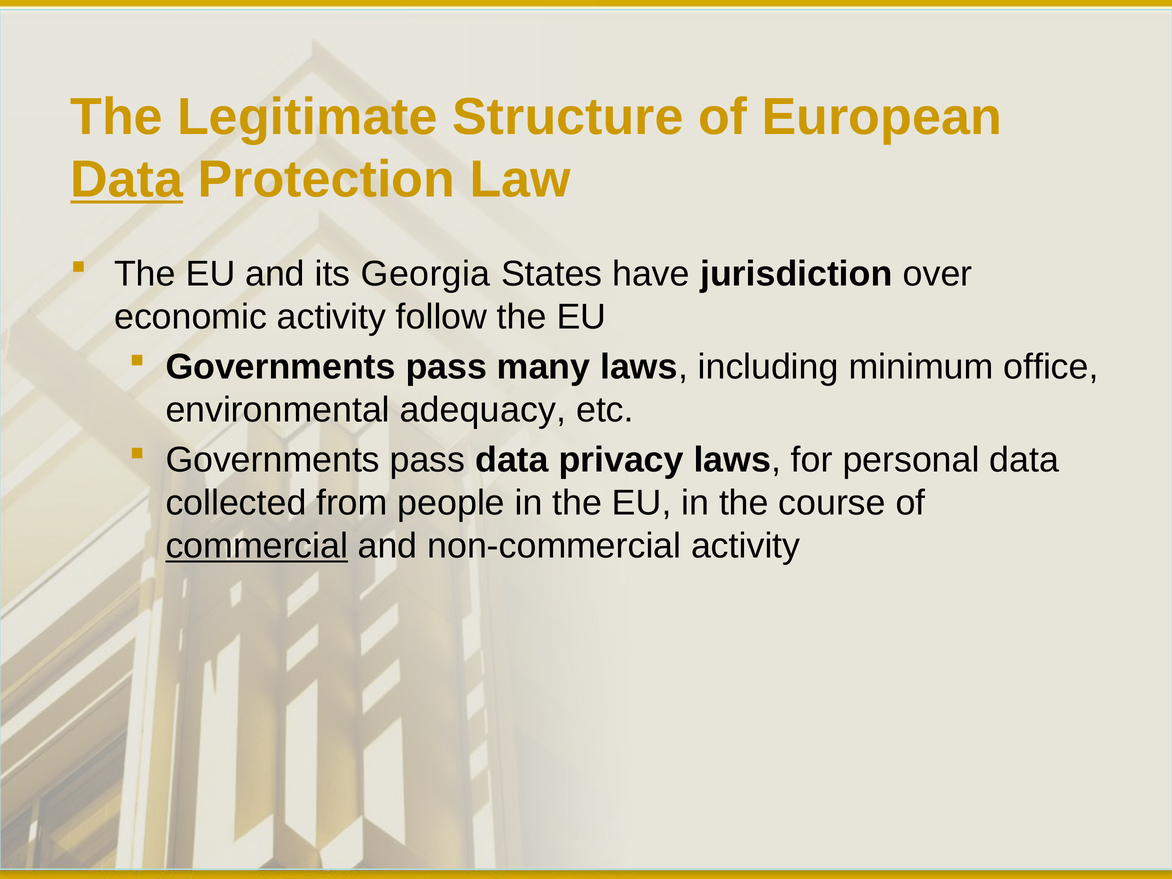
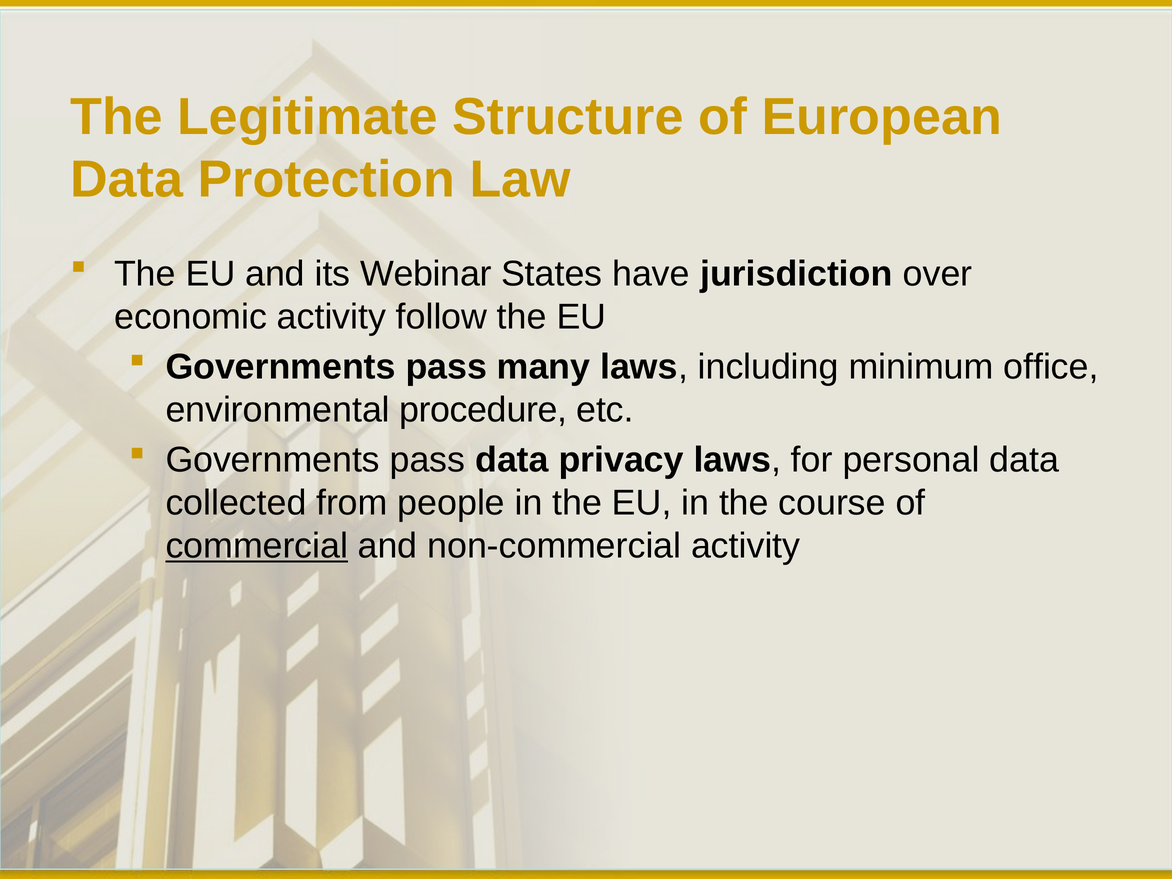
Data underline: present -> none (127, 179)
Georgia: Georgia -> Webinar (426, 274)
adequacy: adequacy -> procedure (483, 410)
